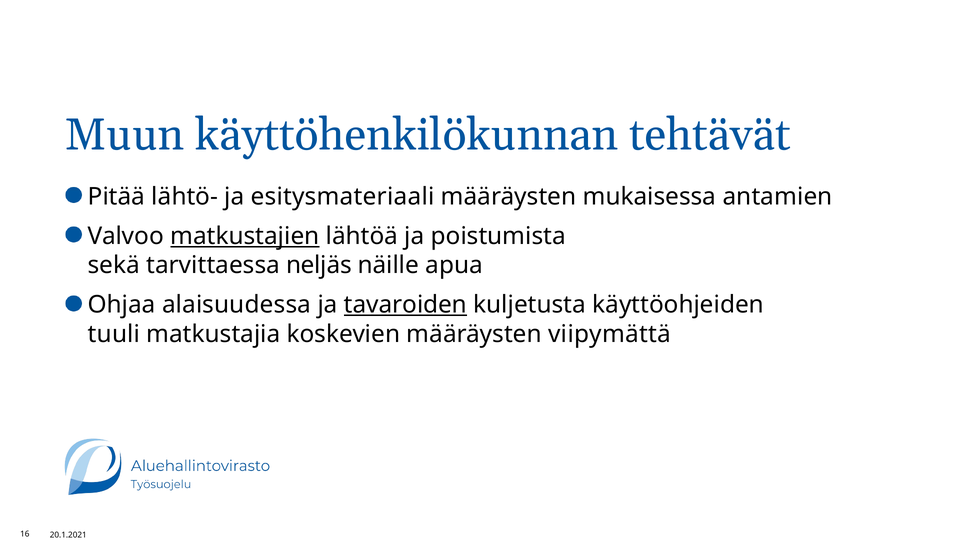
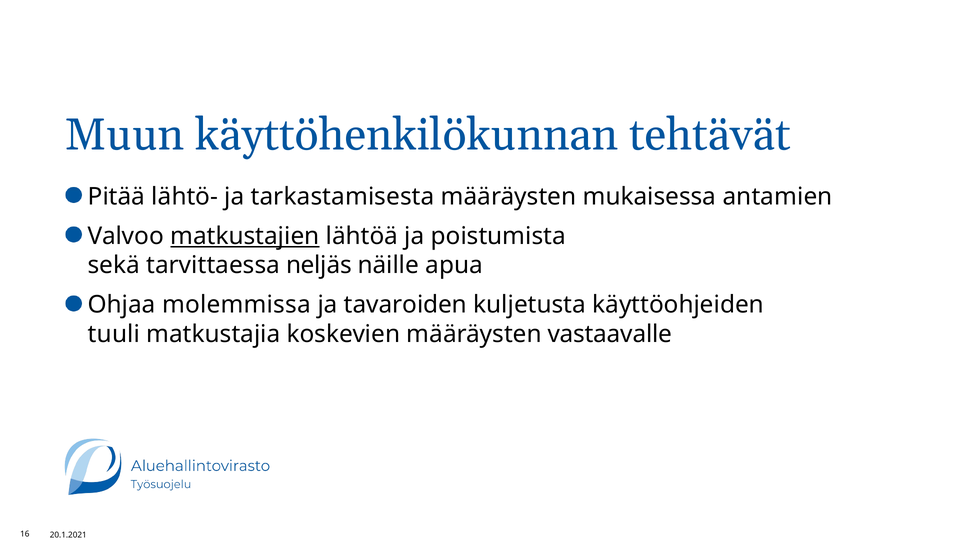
esitysmateriaali: esitysmateriaali -> tarkastamisesta (343, 197)
alaisuudessa: alaisuudessa -> molemmissa (236, 305)
tavaroiden underline: present -> none (405, 305)
viipymättä: viipymättä -> vastaavalle (610, 334)
